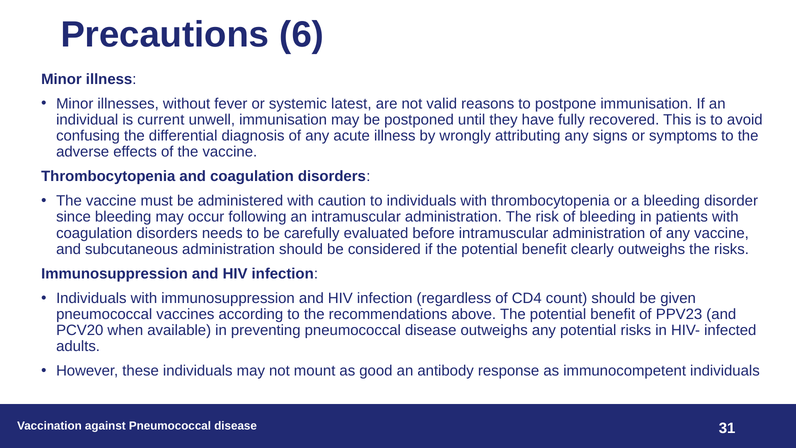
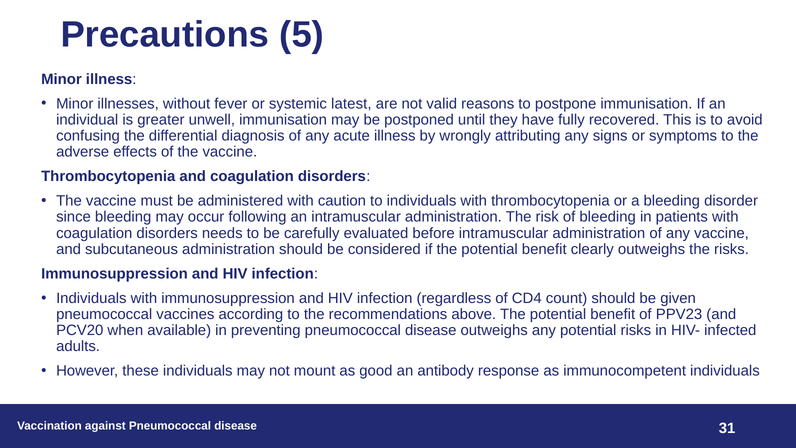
6: 6 -> 5 (302, 35)
current: current -> greater (161, 120)
